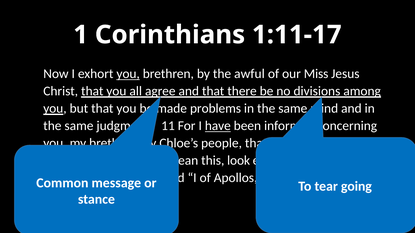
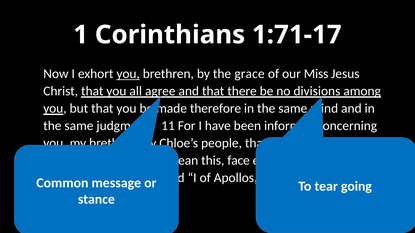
1:11-17: 1:11-17 -> 1:71-17 (297, 35)
awful: awful -> grace (249, 74)
problems: problems -> therefore (216, 109)
have underline: present -> none (218, 126)
look: look -> face (239, 161)
